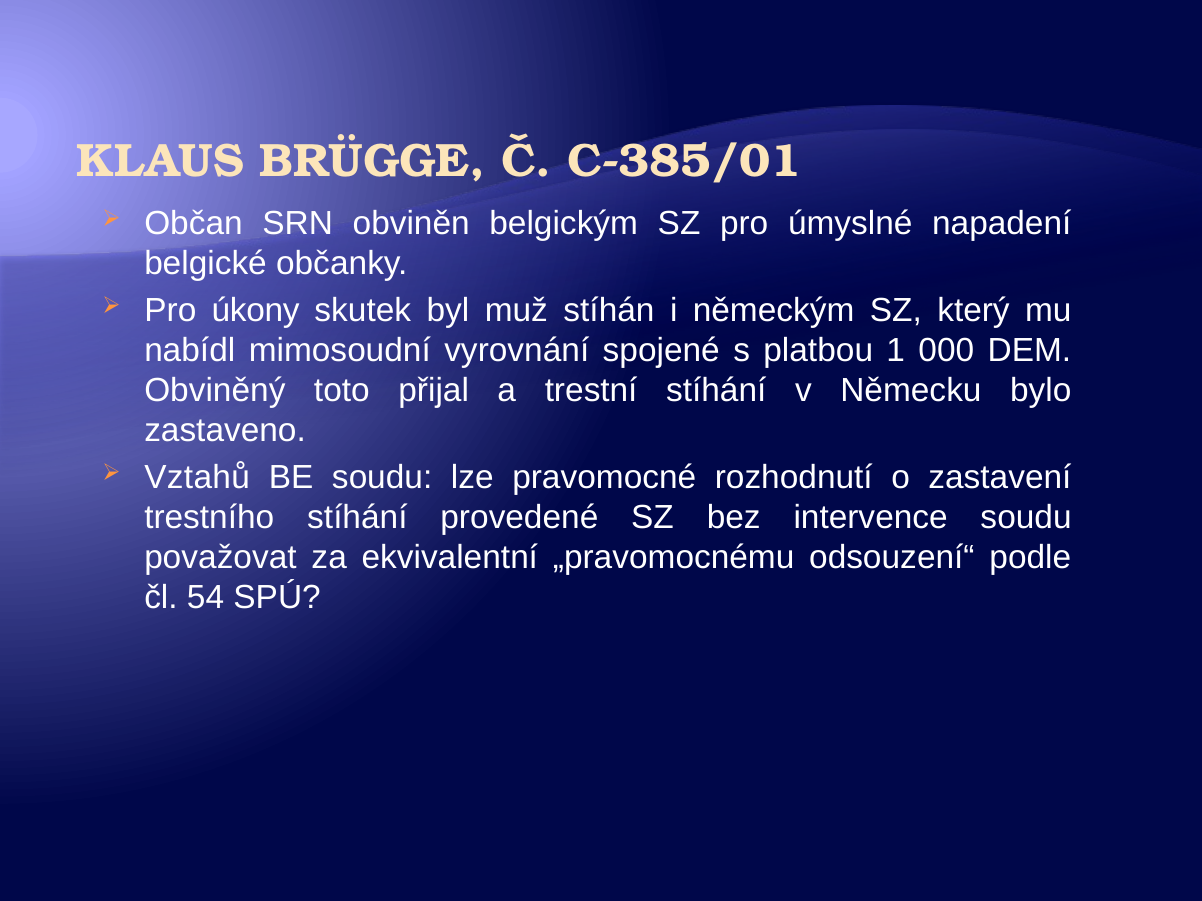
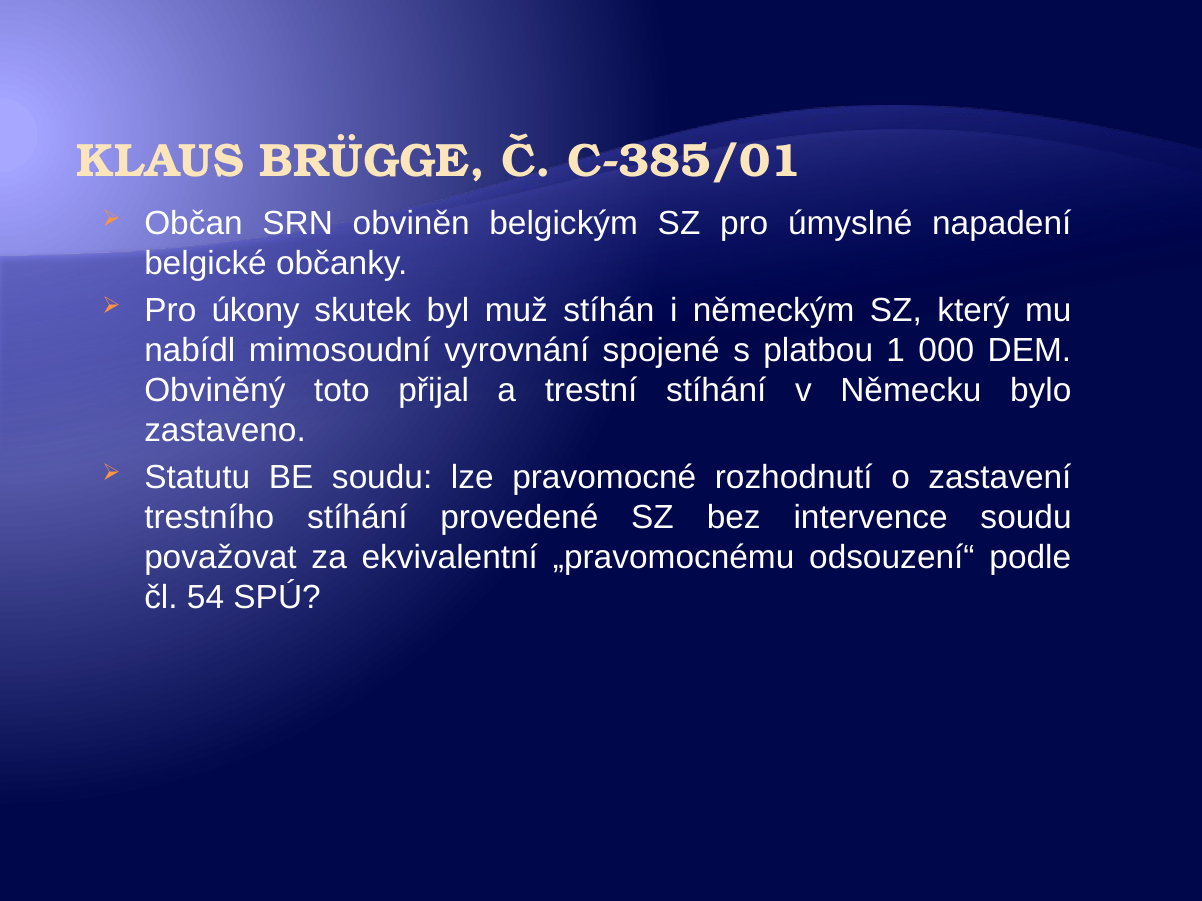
Vztahů: Vztahů -> Statutu (197, 477)
